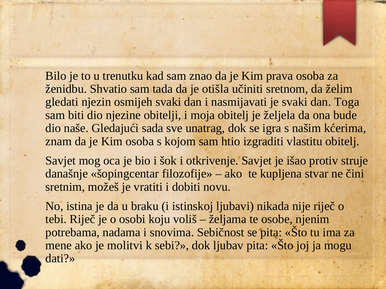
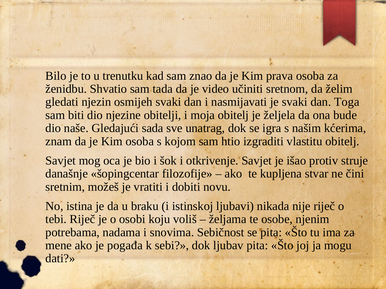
otišla: otišla -> video (216, 89)
molitvi: molitvi -> pogađa (125, 246)
